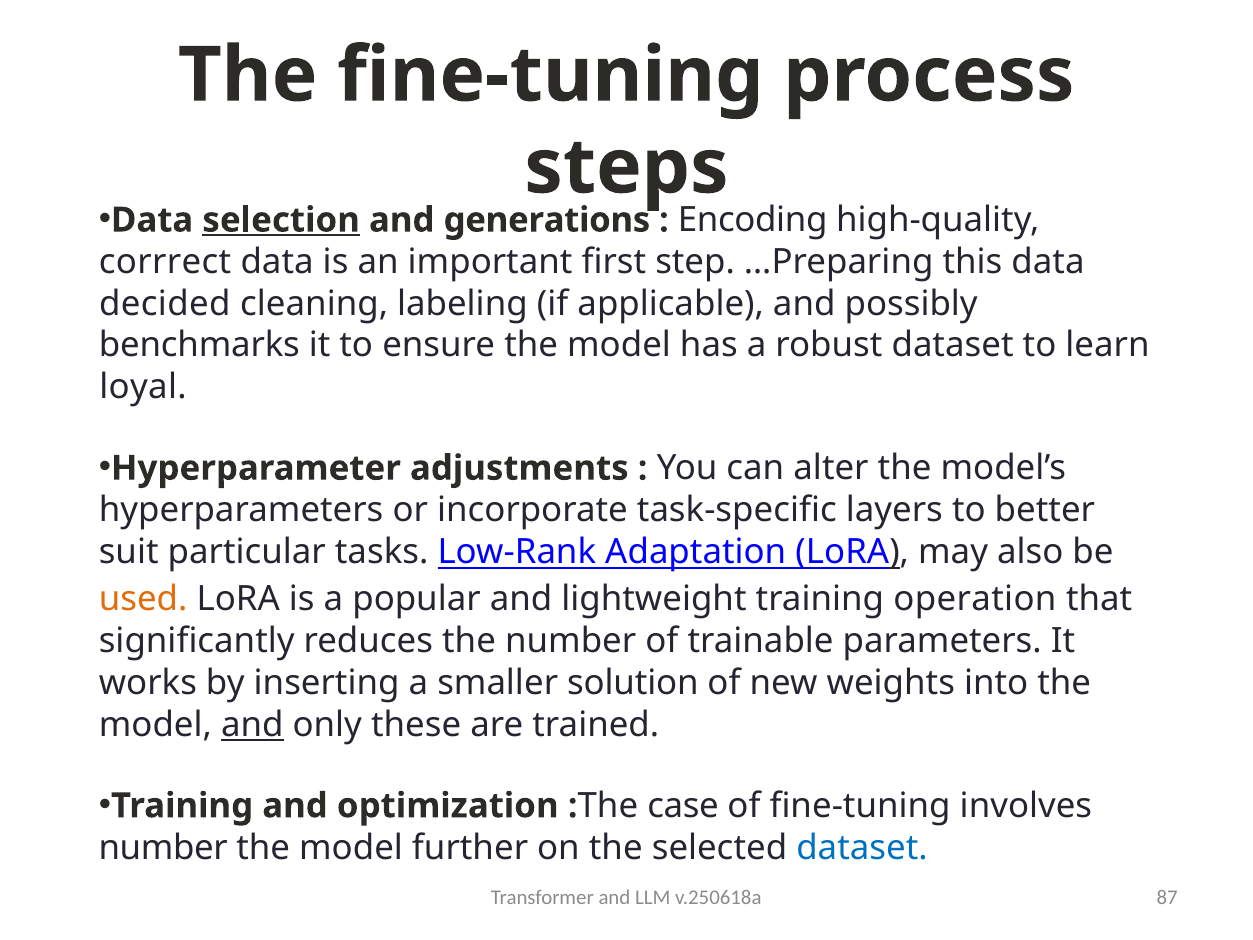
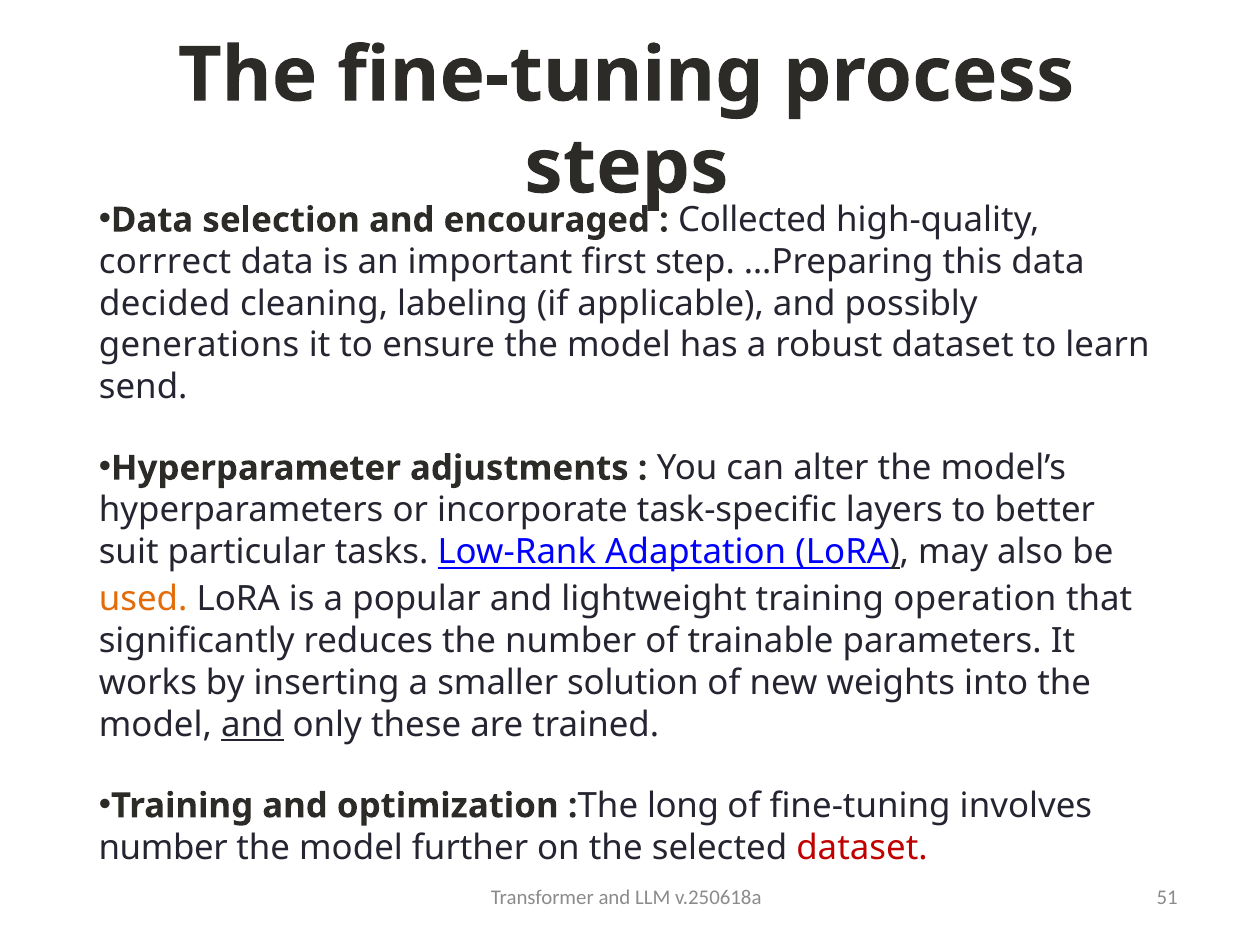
selection underline: present -> none (281, 220)
generations: generations -> encouraged (547, 220)
Encoding: Encoding -> Collected (753, 220)
benchmarks: benchmarks -> generations (199, 345)
loyal: loyal -> send (143, 387)
case: case -> long (683, 806)
dataset colour: blue -> red (862, 847)
87: 87 -> 51 (1167, 897)
